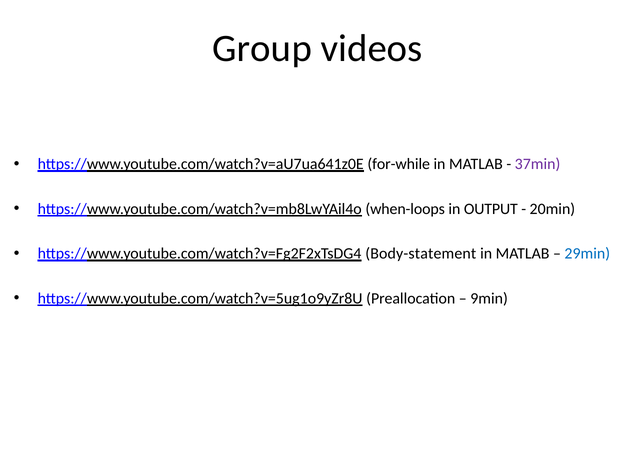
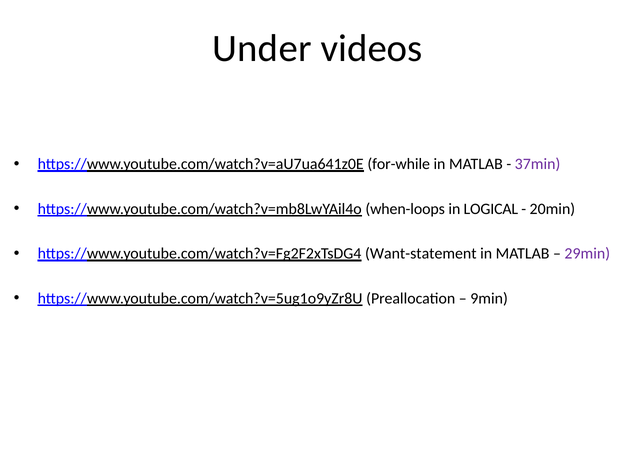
Group: Group -> Under (262, 49)
OUTPUT: OUTPUT -> LOGICAL (491, 209)
Body-statement: Body-statement -> Want-statement (421, 254)
29min colour: blue -> purple (587, 254)
